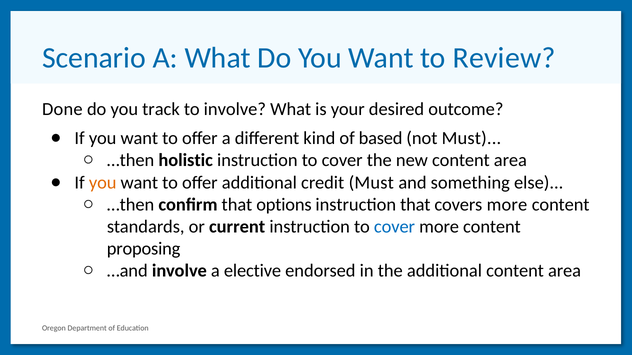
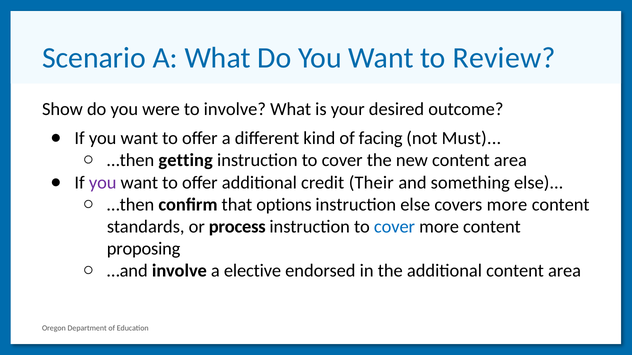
Done: Done -> Show (62, 109)
track: track -> were (161, 109)
based: based -> facing (381, 139)
holistic: holistic -> getting (186, 161)
you colour: orange -> purple (103, 183)
credit Must: Must -> Their (371, 183)
instruction that: that -> else (415, 205)
current: current -> process (237, 227)
